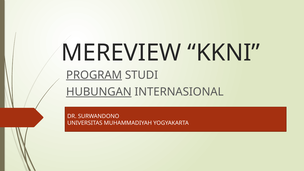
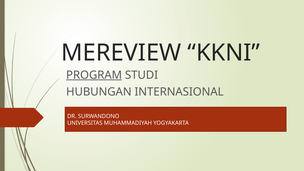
HUBUNGAN underline: present -> none (99, 92)
